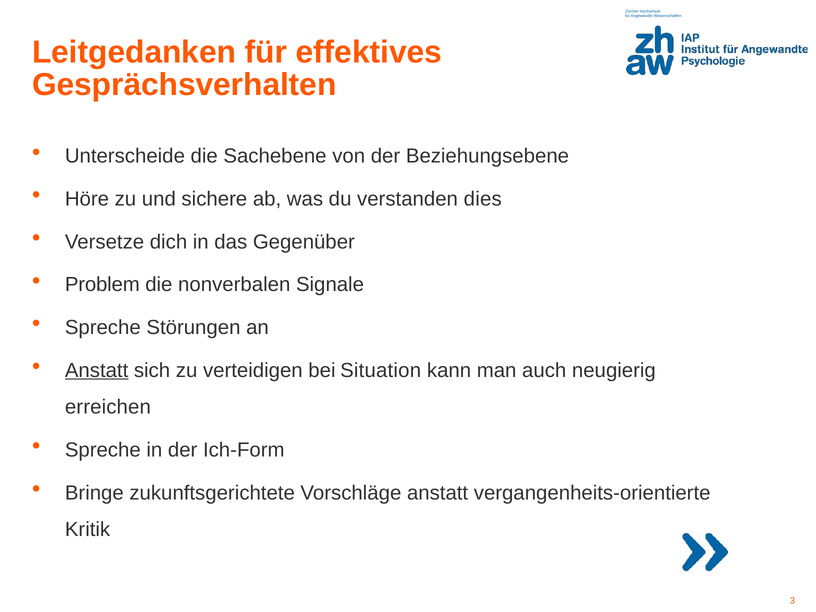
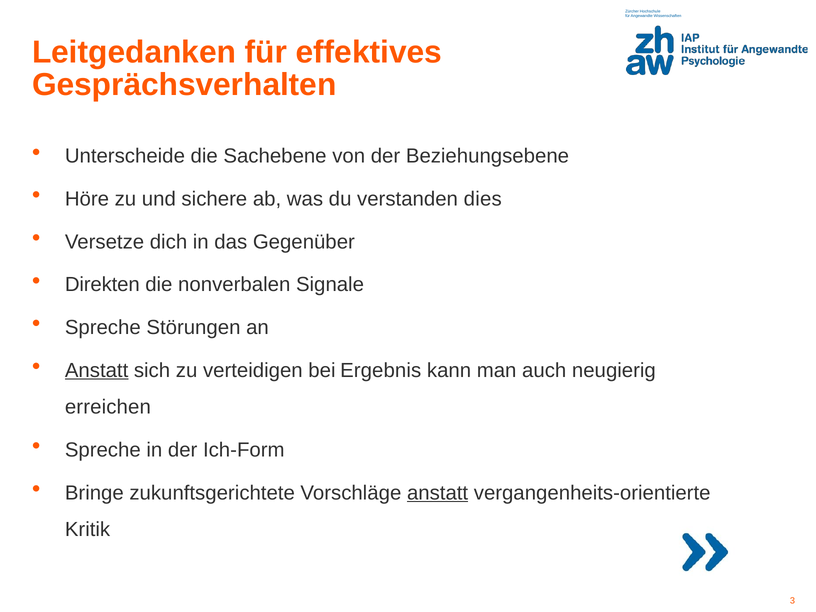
Problem: Problem -> Direkten (102, 285)
Situation: Situation -> Ergebnis (381, 370)
anstatt underline: none -> present (438, 493)
